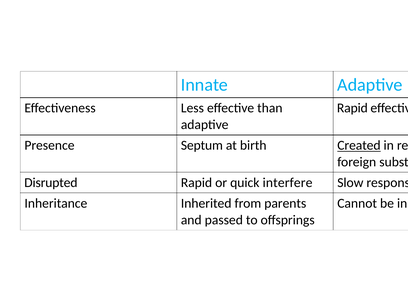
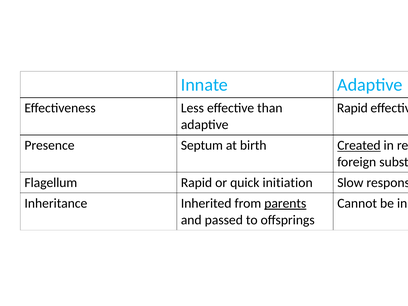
Disrupted: Disrupted -> Flagellum (51, 183)
interfere: interfere -> initiation (288, 183)
parents underline: none -> present (285, 203)
